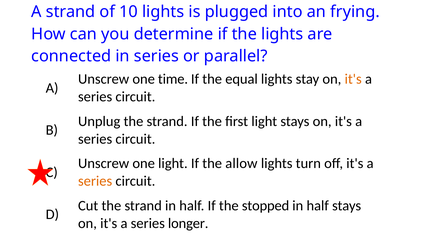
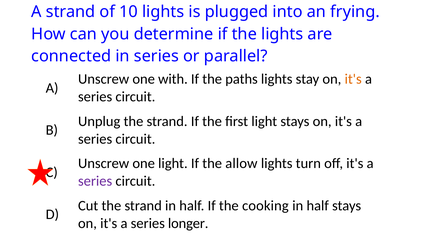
time: time -> with (173, 79)
equal: equal -> paths (242, 79)
series colour: orange -> purple (95, 181)
stopped: stopped -> cooking (265, 205)
